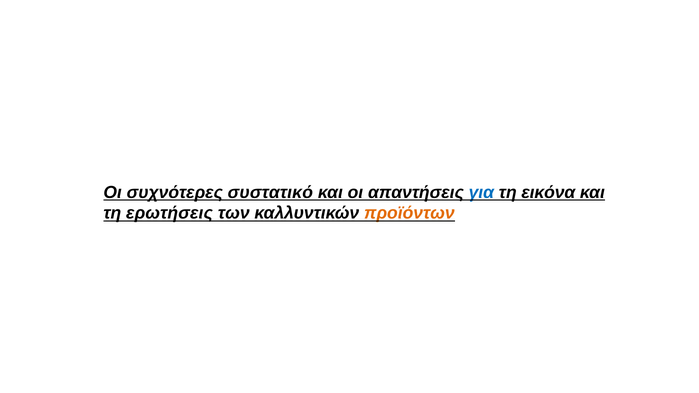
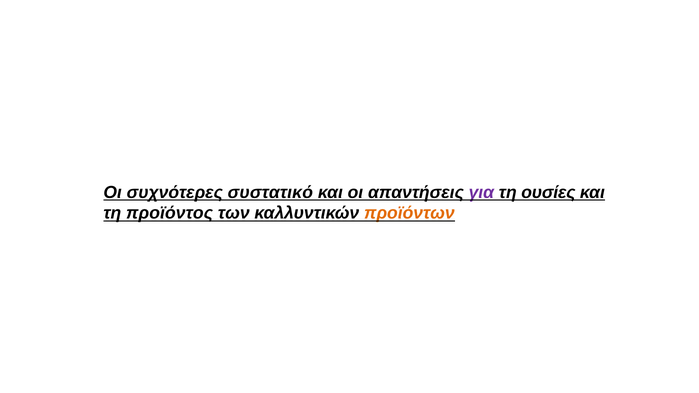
για colour: blue -> purple (481, 192)
εικόνα: εικόνα -> ουσίες (548, 192)
ερωτήσεις: ερωτήσεις -> προϊόντος (170, 213)
